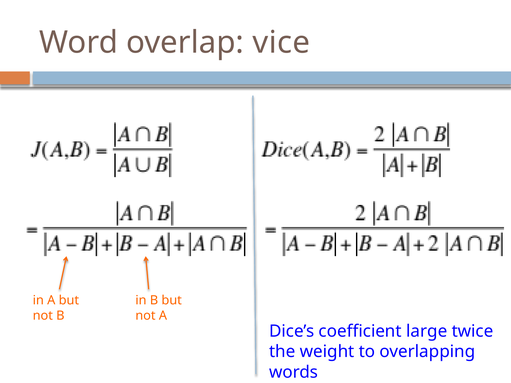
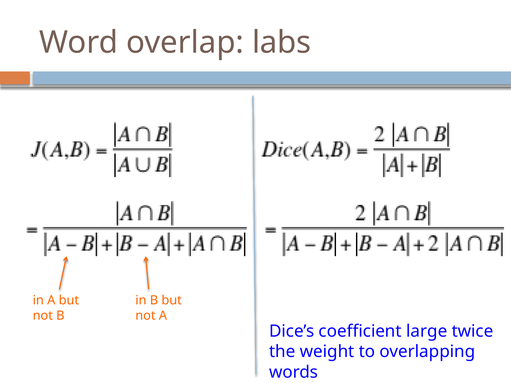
vice: vice -> labs (282, 43)
